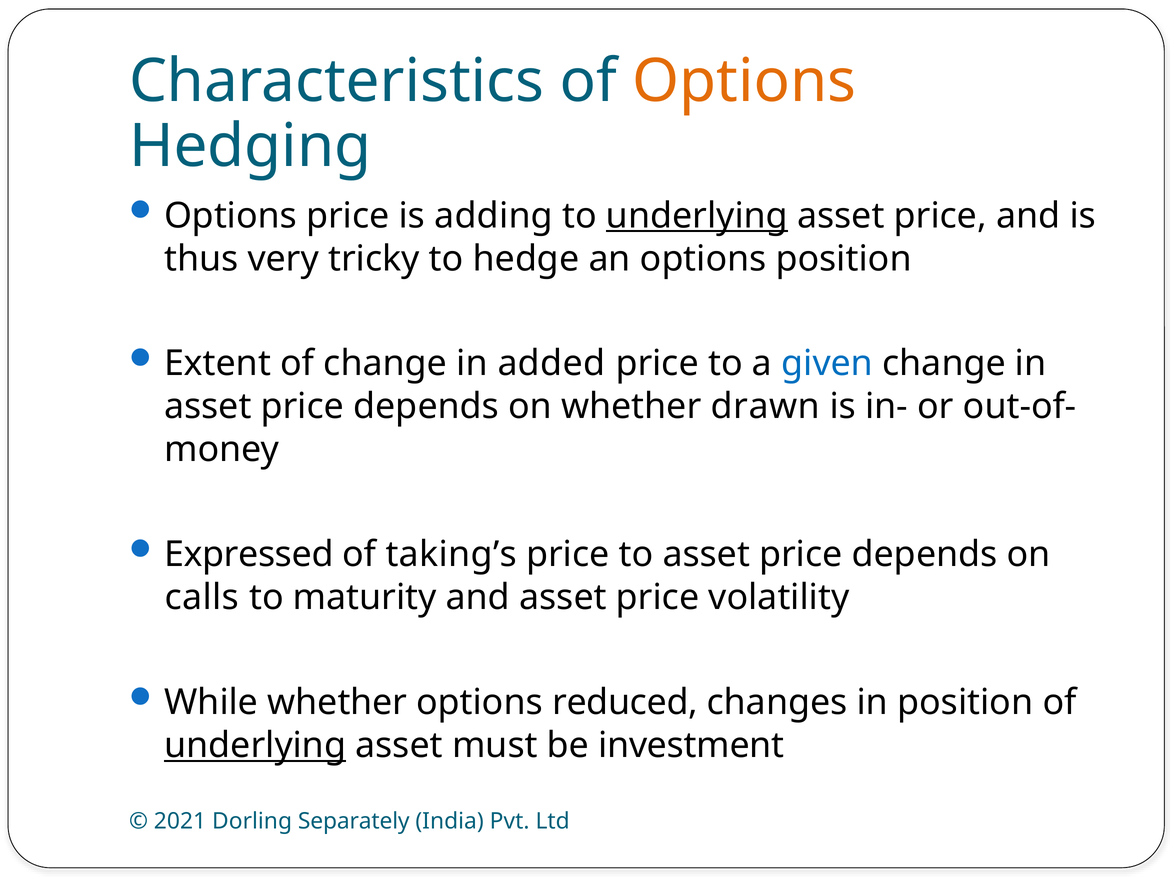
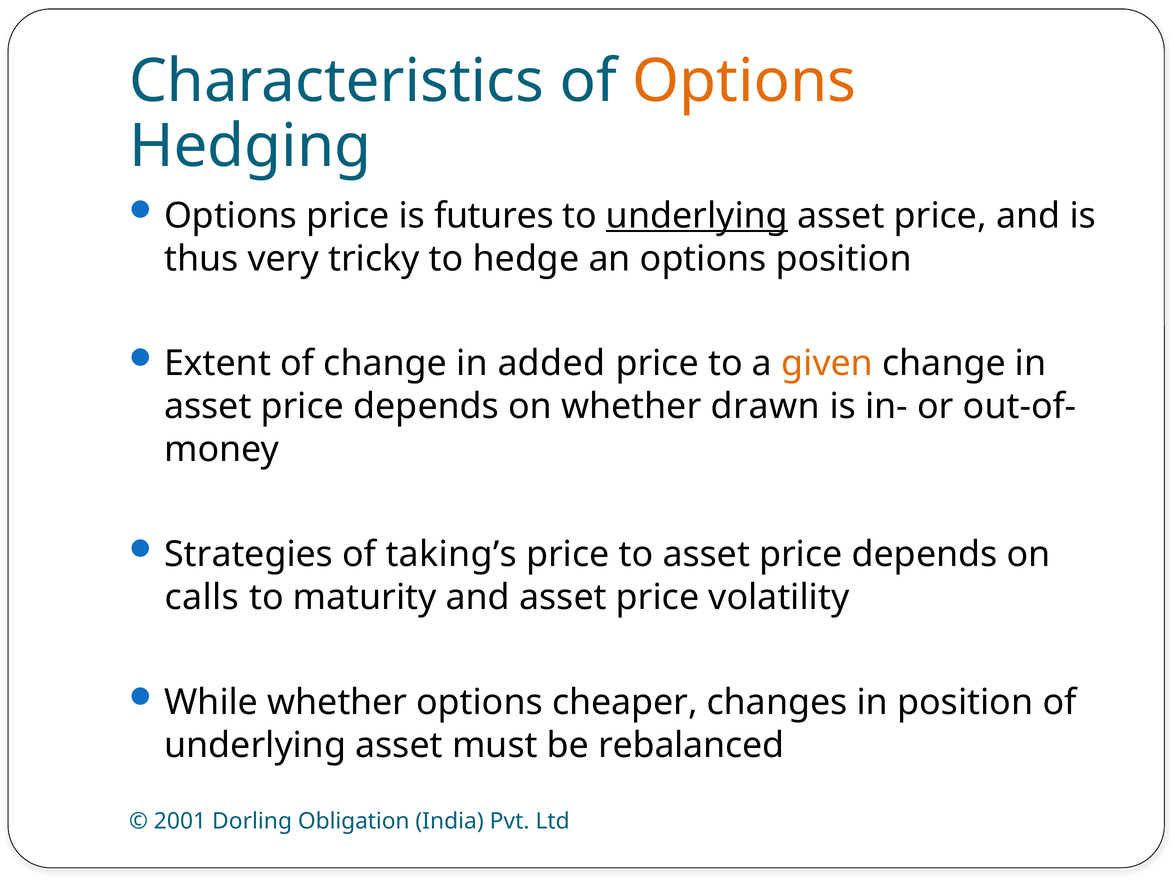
adding: adding -> futures (494, 216)
given colour: blue -> orange (827, 364)
Expressed: Expressed -> Strategies (249, 554)
reduced: reduced -> cheaper (625, 702)
underlying underline: present -> none (255, 745)
investment: investment -> rebalanced (691, 745)
2021: 2021 -> 2001 (180, 821)
Separately: Separately -> Obligation (354, 821)
